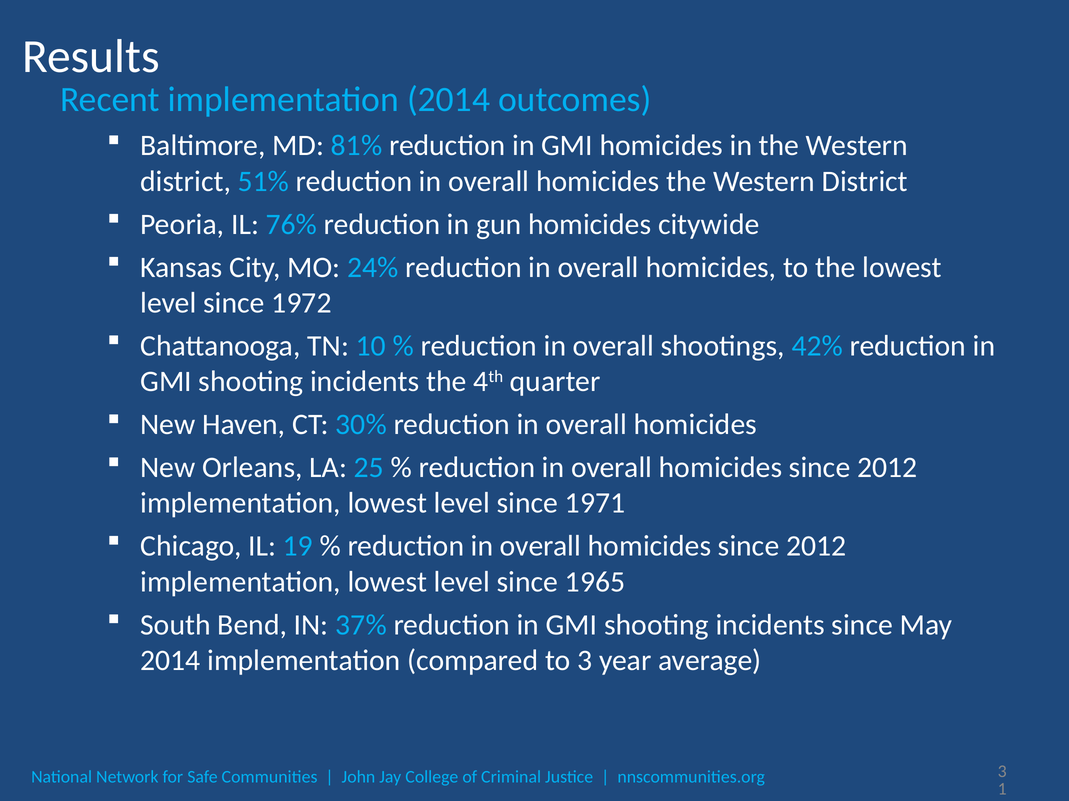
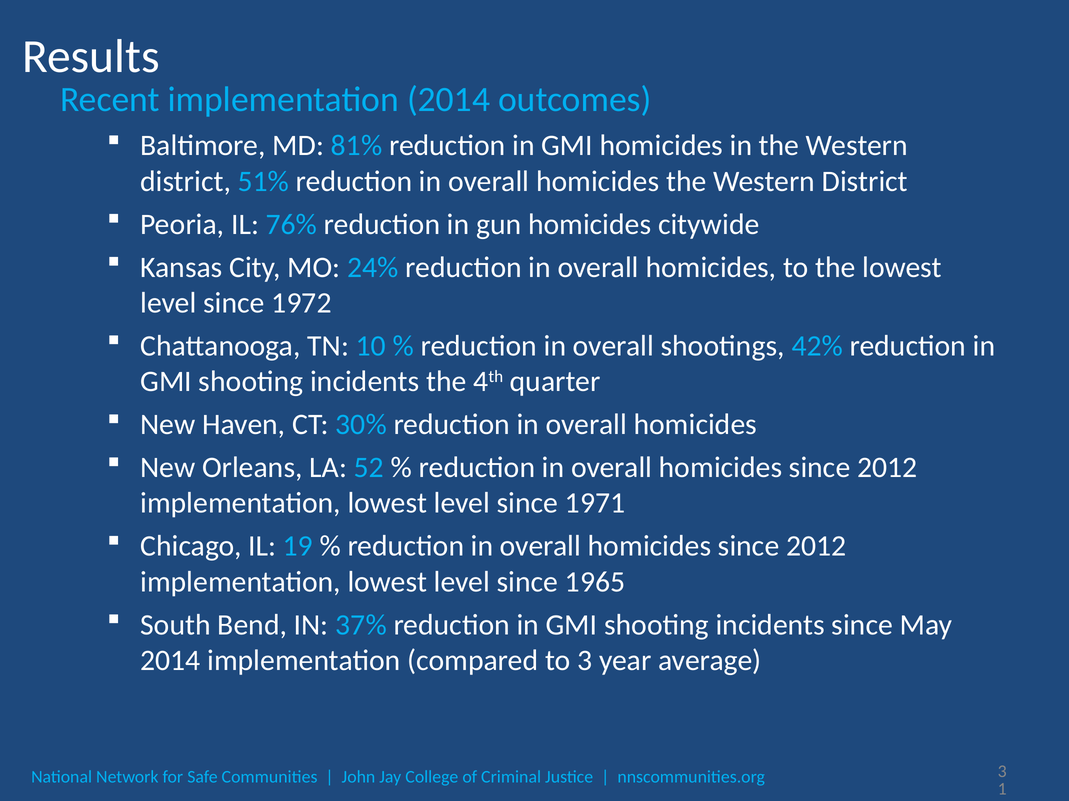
25: 25 -> 52 (369, 468)
